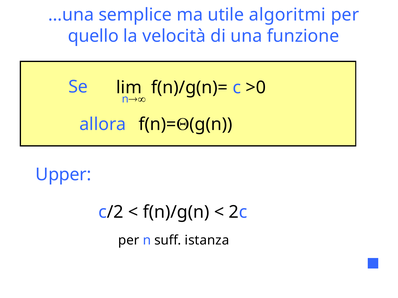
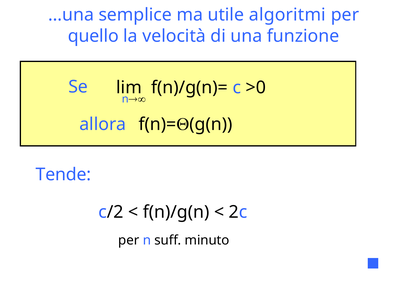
Upper: Upper -> Tende (63, 175)
istanza: istanza -> minuto (207, 241)
